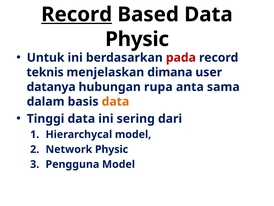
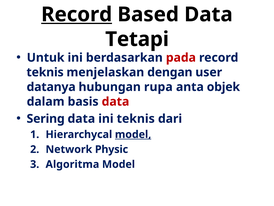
Physic: Physic -> Tetapi (137, 39)
dimana: dimana -> dengan (170, 72)
sama: sama -> objek (223, 87)
data colour: orange -> red (115, 101)
Tinggi: Tinggi -> Sering (46, 118)
ini sering: sering -> teknis (136, 118)
model underline: none -> present (133, 134)
Pengguna: Pengguna -> Algoritma (72, 164)
